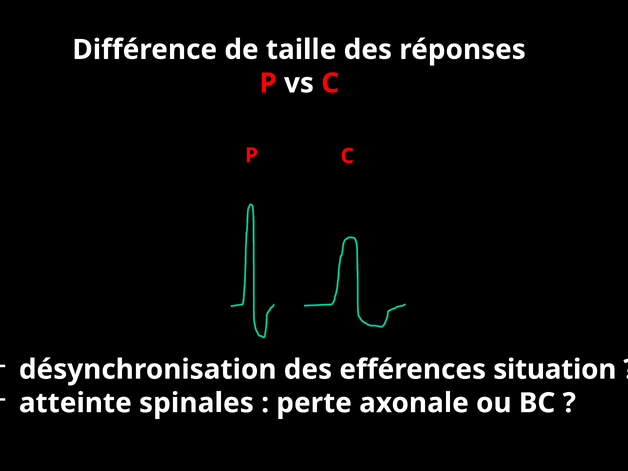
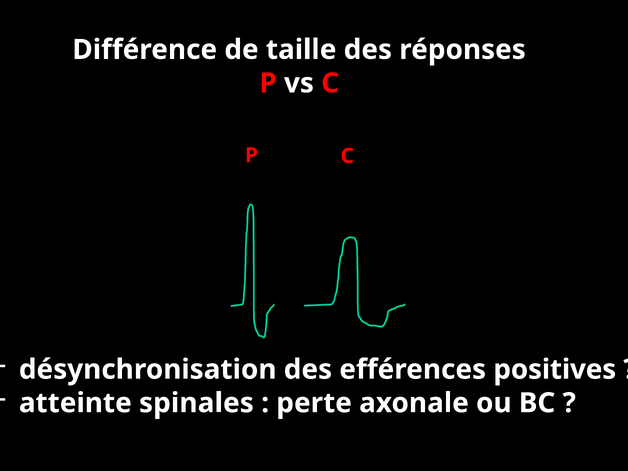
situation: situation -> positives (555, 370)
